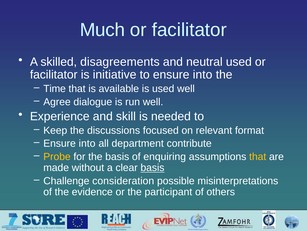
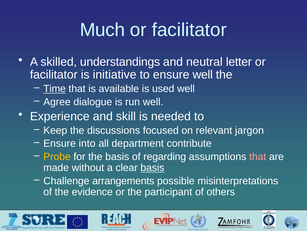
disagreements: disagreements -> understandings (120, 62)
neutral used: used -> letter (239, 62)
to ensure into: into -> well (203, 75)
Time underline: none -> present (55, 89)
format: format -> jargon (249, 130)
enquiring: enquiring -> regarding (165, 156)
that colour: yellow -> pink (258, 156)
consideration: consideration -> arrangements (123, 180)
